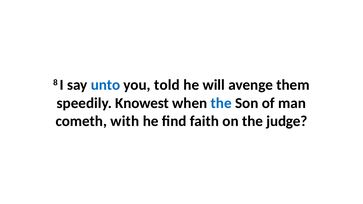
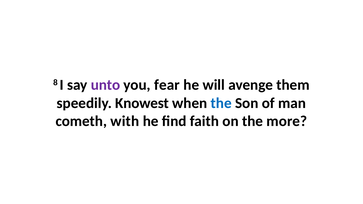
unto colour: blue -> purple (105, 85)
told: told -> fear (167, 85)
judge: judge -> more (287, 121)
